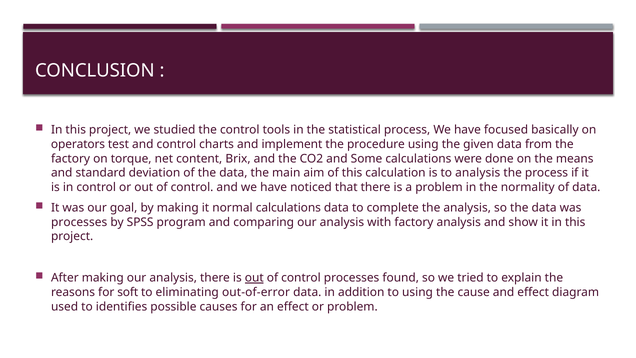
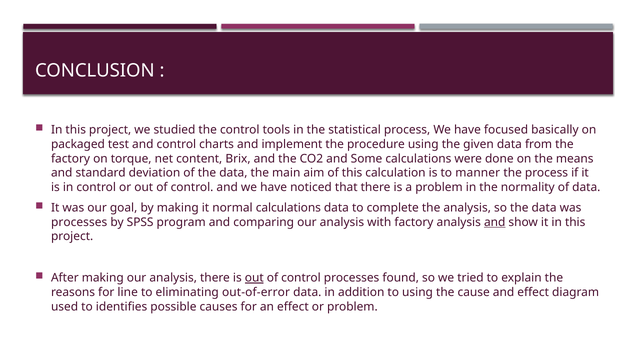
operators: operators -> packaged (78, 144)
to analysis: analysis -> manner (478, 173)
and underline: none -> present (495, 222)
soft: soft -> line (128, 292)
